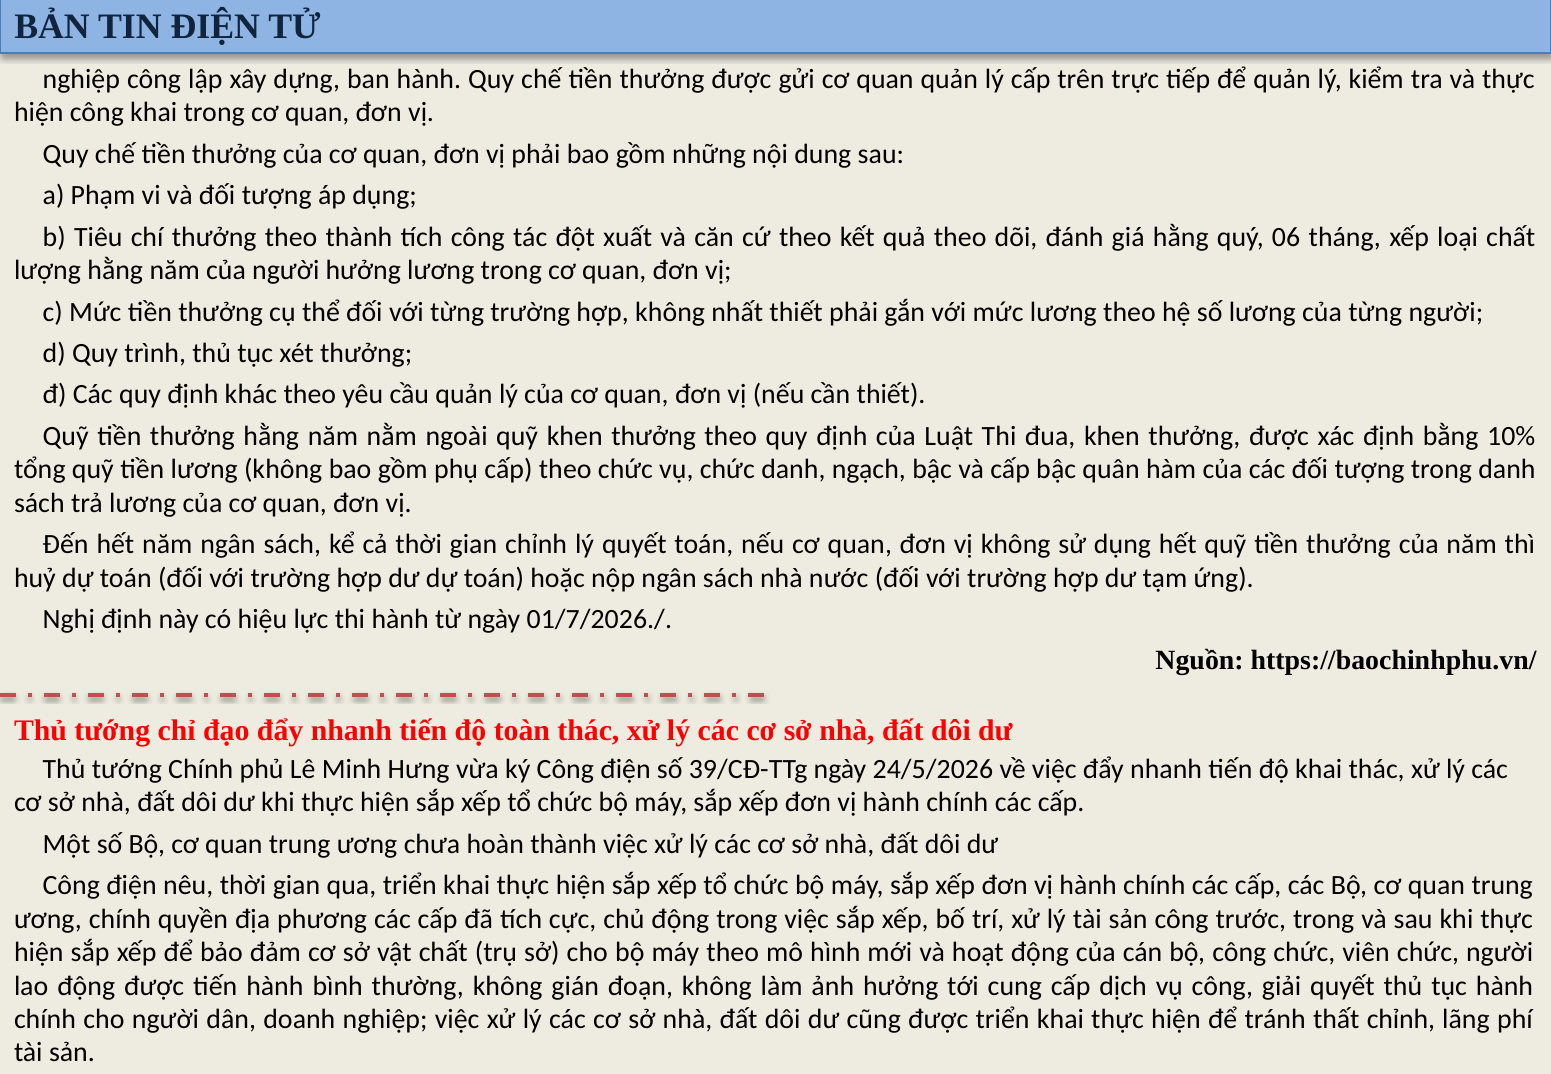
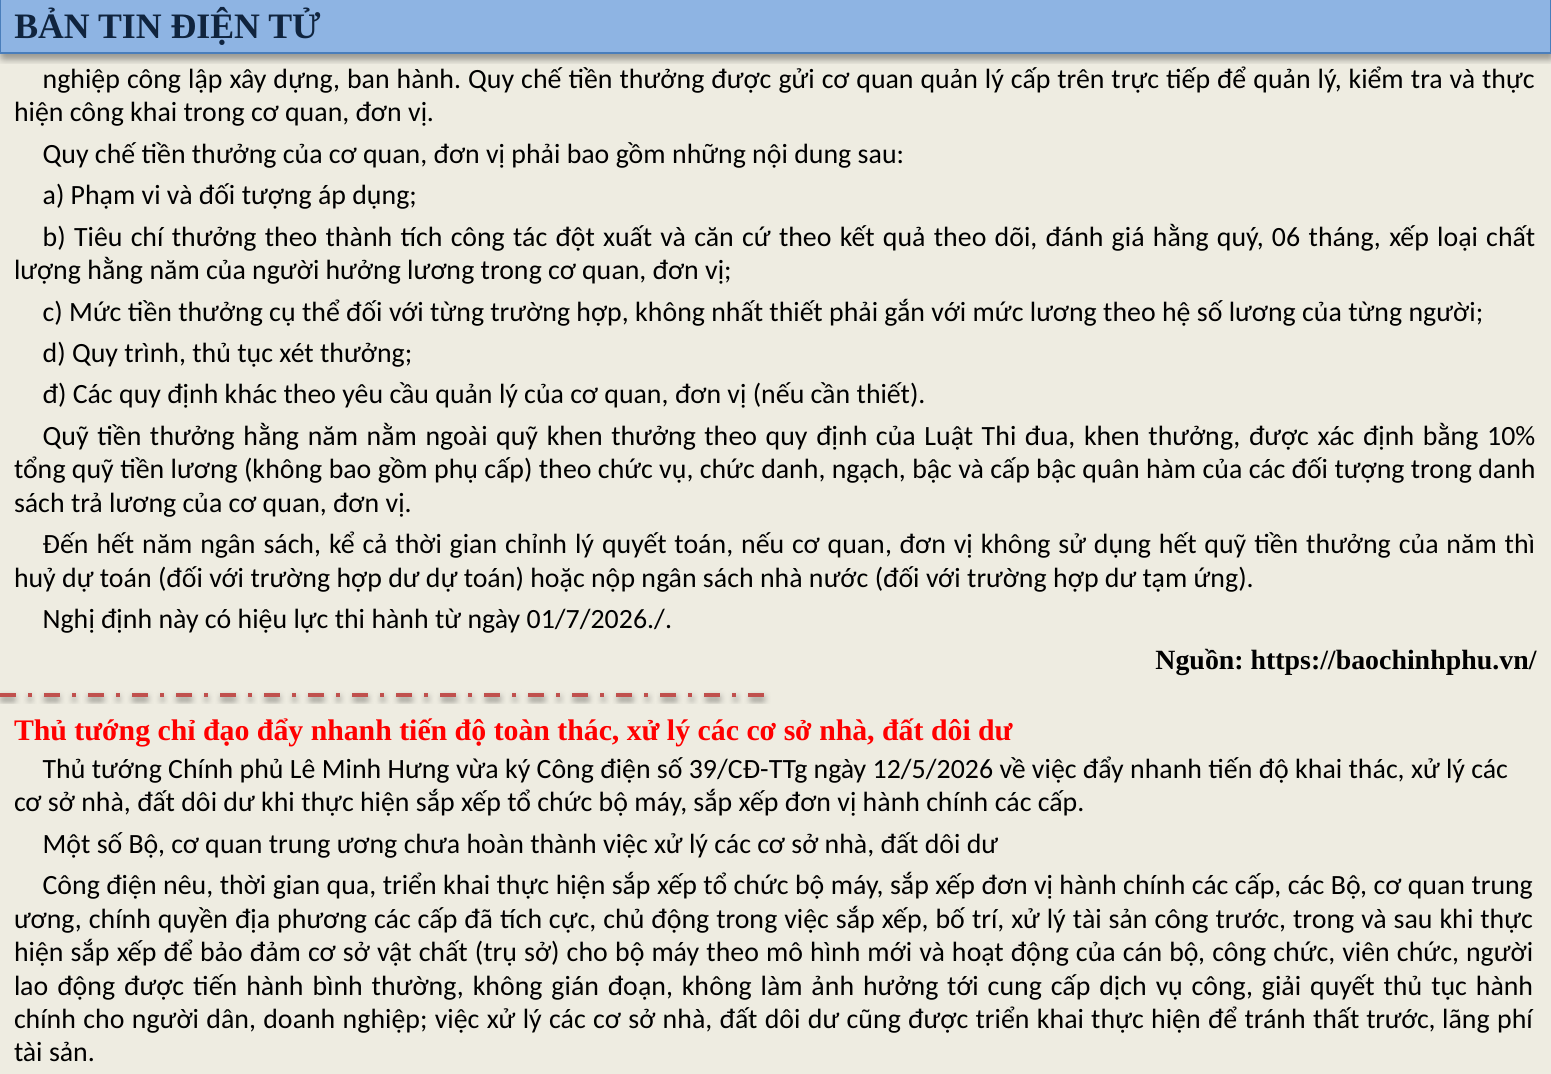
24/5/2026: 24/5/2026 -> 12/5/2026 (933, 769)
thất chỉnh: chỉnh -> trước (1401, 1019)
